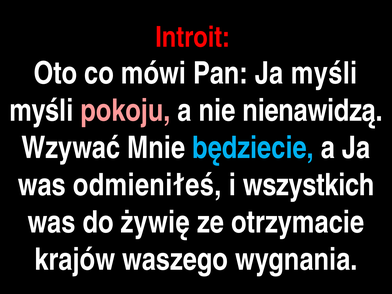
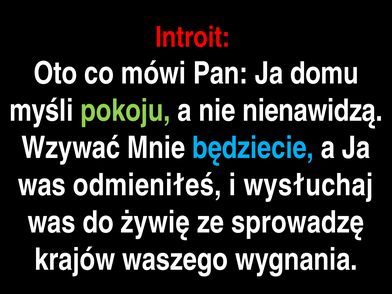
Ja myśli: myśli -> domu (324, 73)
pokoju colour: pink -> light green (125, 111)
wszystkich: wszystkich -> wysłuchaj (308, 185)
otrzymacie: otrzymacie -> sprowadzę (298, 222)
